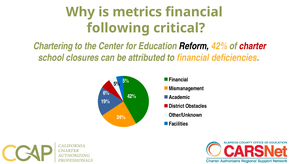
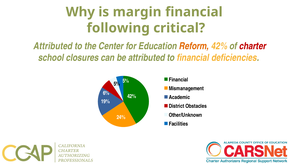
metrics: metrics -> margin (137, 12)
Chartering: Chartering -> Attributed (53, 46)
Reform colour: black -> orange (194, 46)
